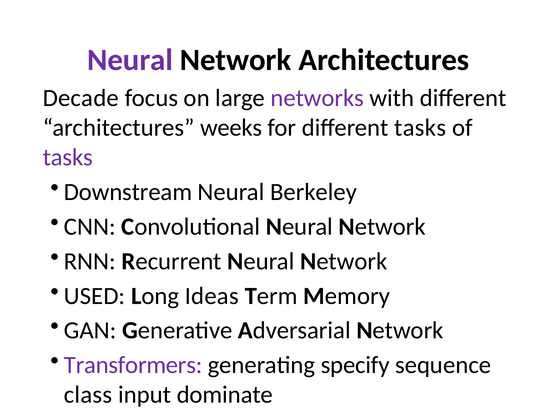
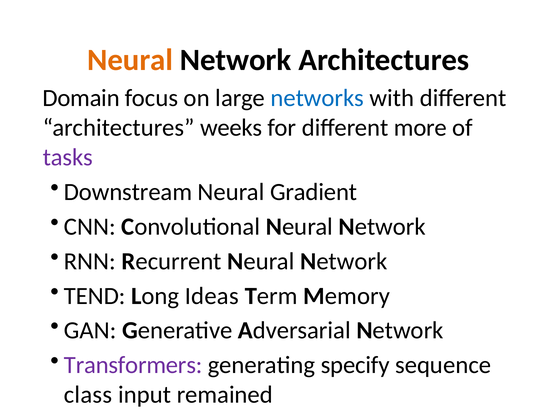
Neural colour: purple -> orange (130, 60)
Decade: Decade -> Domain (81, 98)
networks colour: purple -> blue (317, 98)
different tasks: tasks -> more (420, 128)
Berkeley: Berkeley -> Gradient (314, 192)
USED: USED -> TEND (95, 296)
dominate: dominate -> remained (225, 395)
